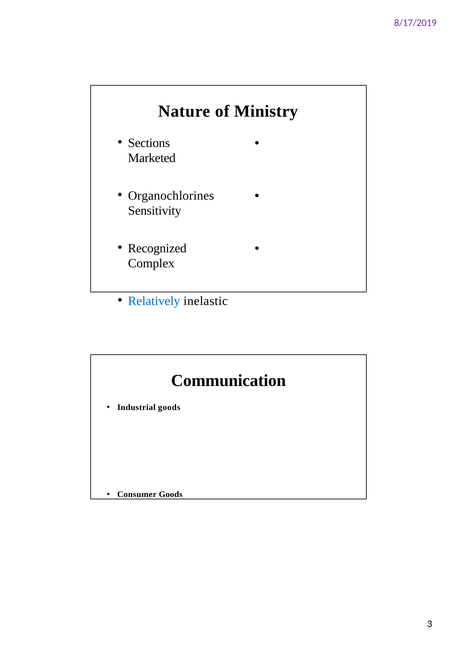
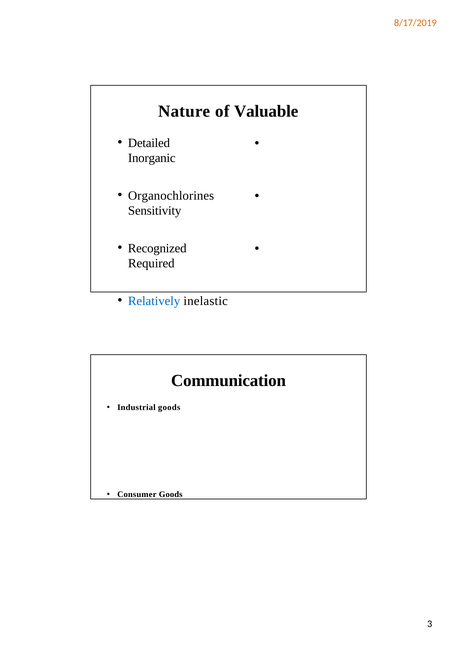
8/17/2019 colour: purple -> orange (415, 23)
Ministry: Ministry -> Valuable (266, 111)
Sections: Sections -> Detailed (149, 143)
Marketed: Marketed -> Inorganic (152, 158)
Complex: Complex -> Required (151, 263)
